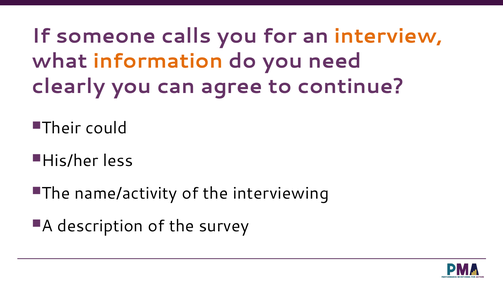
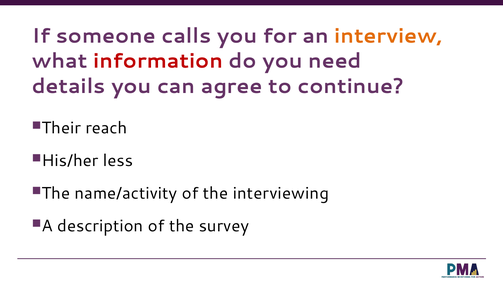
information colour: orange -> red (158, 61)
clearly: clearly -> details (69, 86)
could: could -> reach (106, 128)
